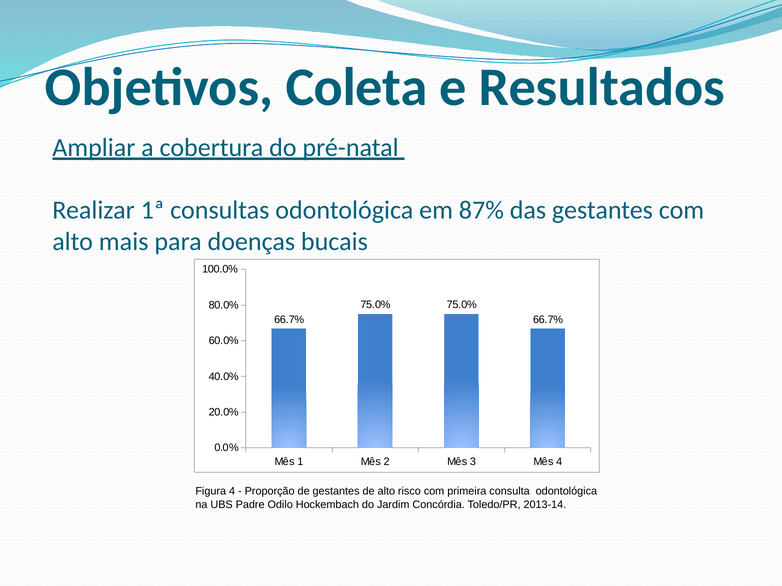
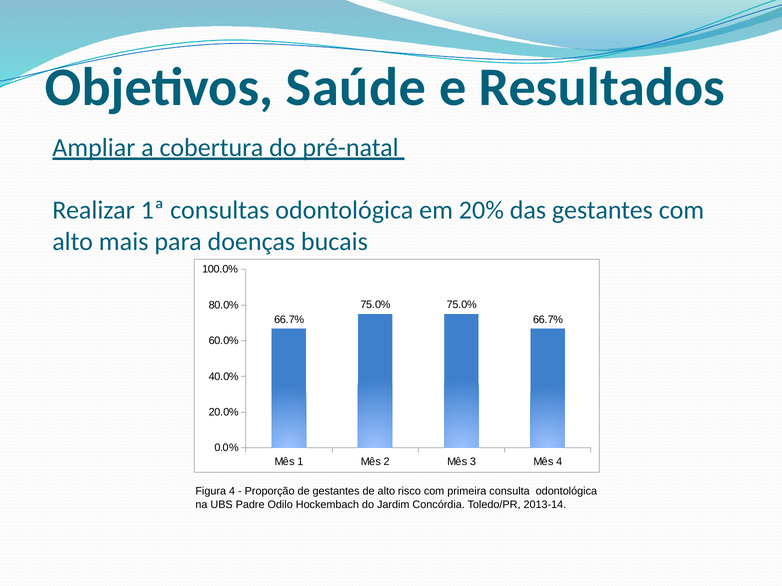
Coleta: Coleta -> Saúde (356, 87)
87%: 87% -> 20% (481, 210)
